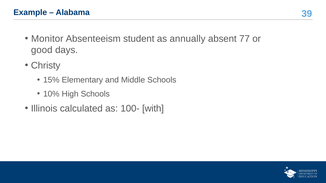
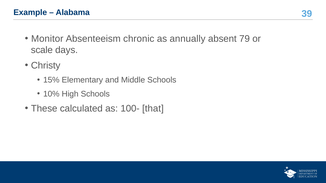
student: student -> chronic (139, 39)
77: 77 -> 79 (245, 39)
good: good -> scale (42, 50)
Illinois: Illinois -> These (44, 109)
with: with -> that (153, 109)
